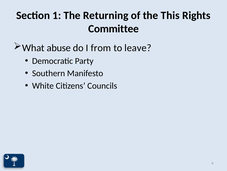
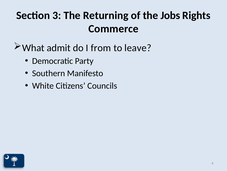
1: 1 -> 3 (57, 15)
This: This -> Jobs (170, 15)
Committee: Committee -> Commerce (113, 29)
abuse: abuse -> admit (59, 48)
